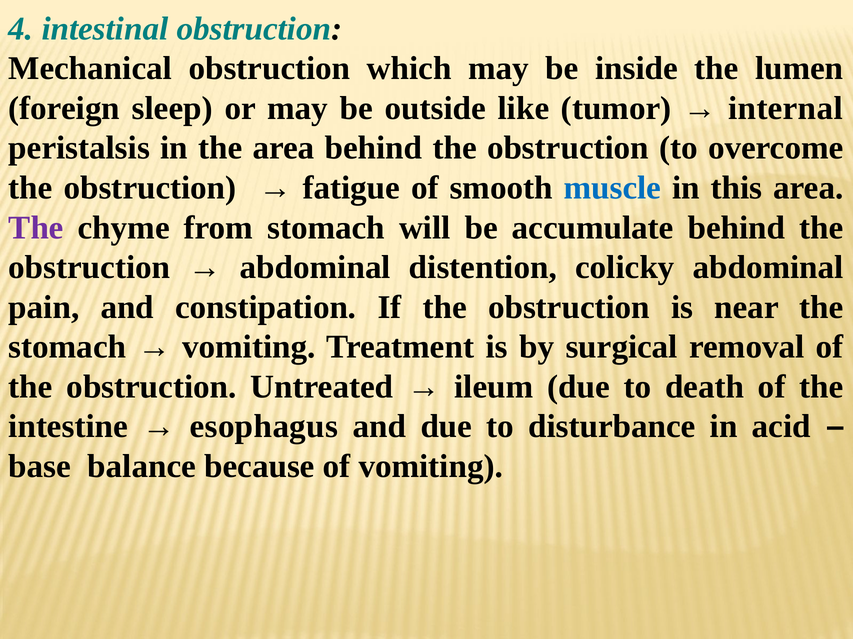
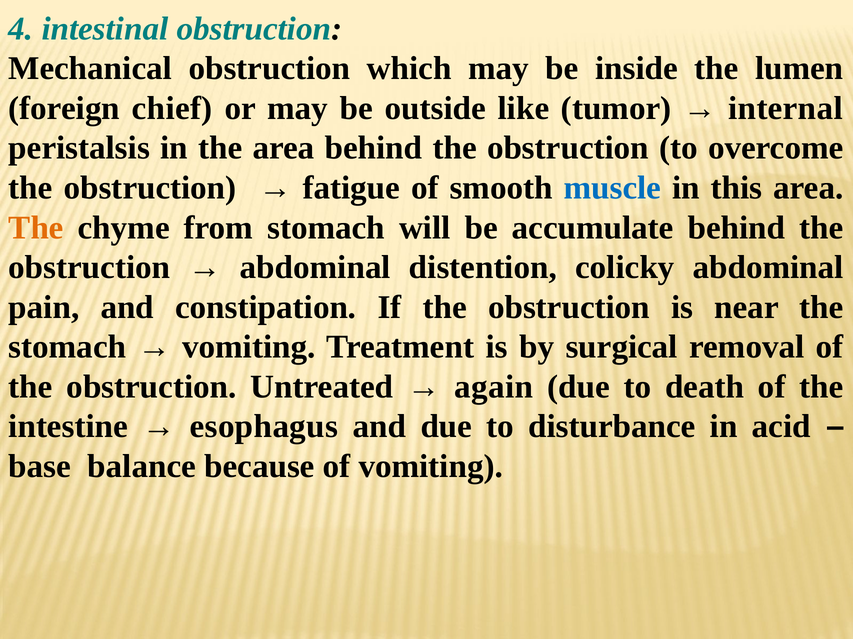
sleep: sleep -> chief (172, 108)
The colour: purple -> orange (36, 228)
ileum: ileum -> again (494, 387)
